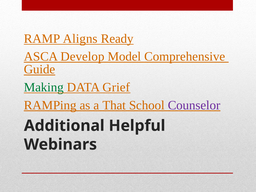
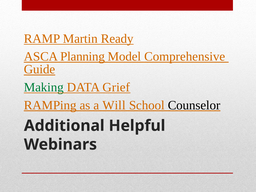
Aligns: Aligns -> Martin (80, 39)
Develop: Develop -> Planning (83, 57)
That: That -> Will (114, 105)
Counselor colour: purple -> black (194, 105)
